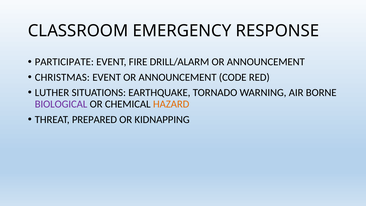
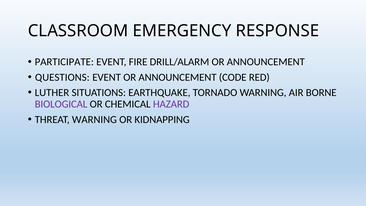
CHRISTMAS: CHRISTMAS -> QUESTIONS (62, 77)
HAZARD colour: orange -> purple (171, 104)
THREAT PREPARED: PREPARED -> WARNING (94, 119)
